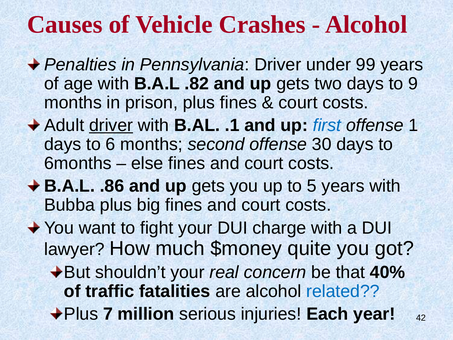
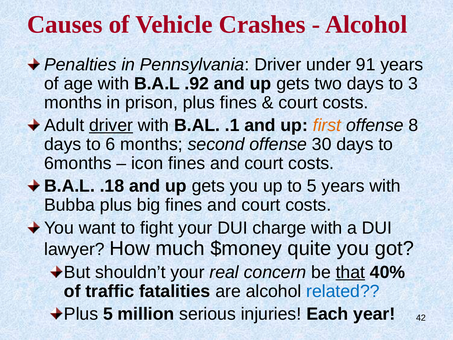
99: 99 -> 91 (366, 65)
.82: .82 -> .92 (197, 84)
9: 9 -> 3 (413, 84)
first colour: blue -> orange (327, 125)
1: 1 -> 8 (413, 125)
else: else -> icon (147, 163)
.86: .86 -> .18 (112, 186)
that underline: none -> present (350, 272)
Plus 7: 7 -> 5 (108, 314)
